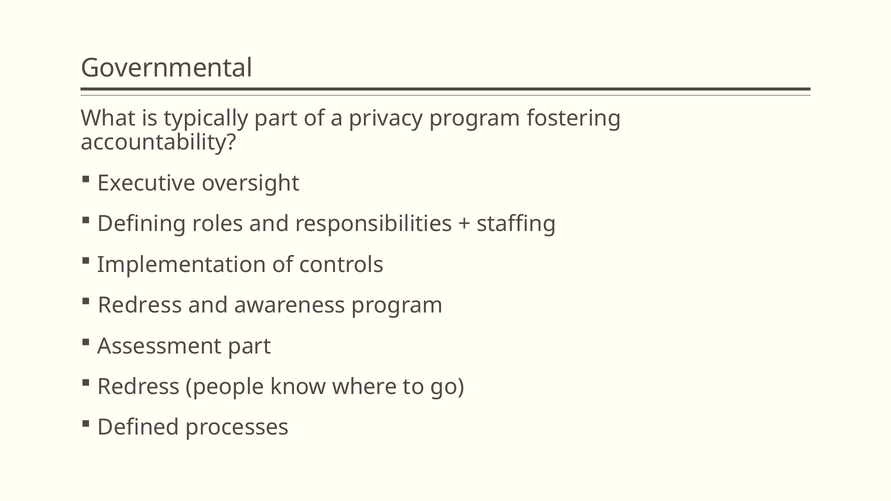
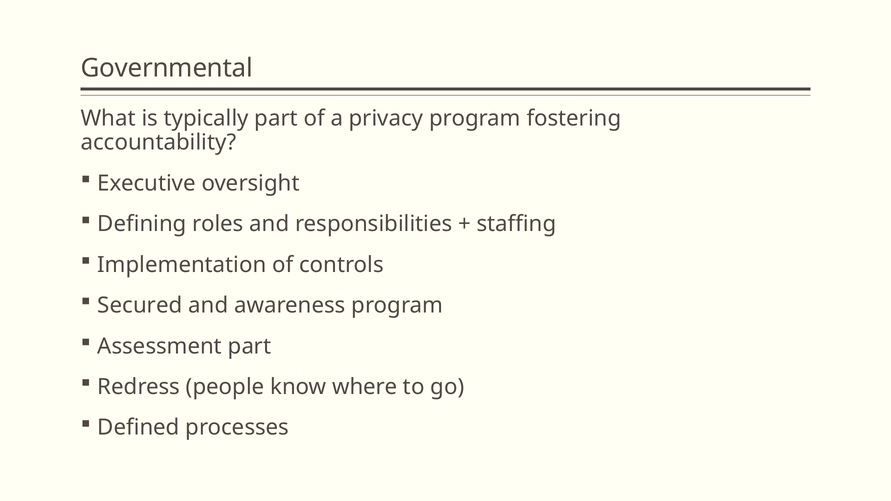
Redress: Redress -> Secured (140, 306)
